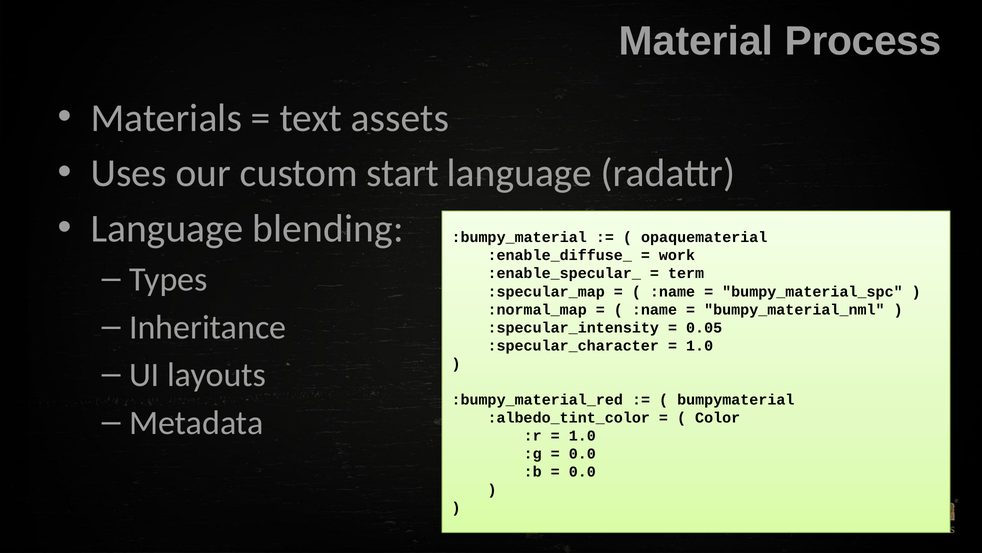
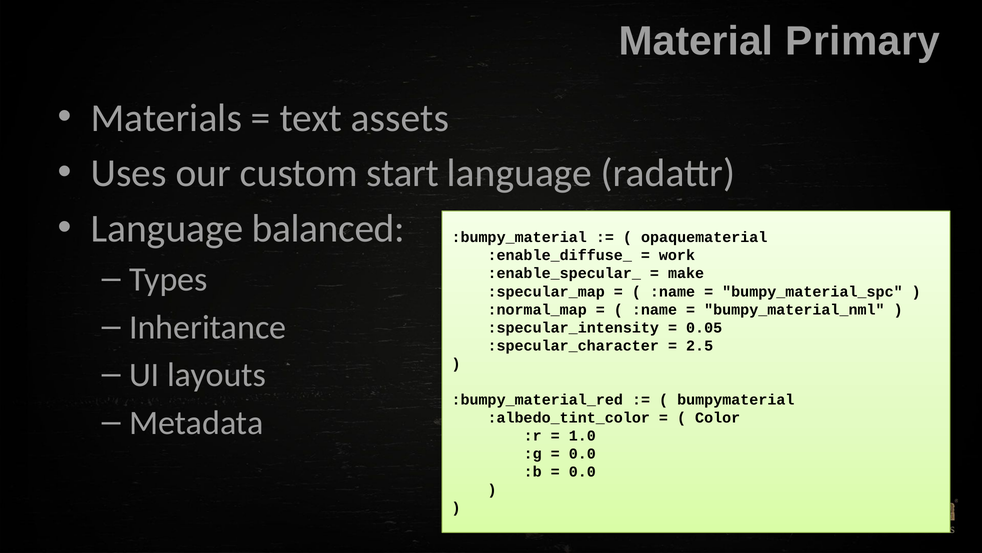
Process: Process -> Primary (863, 41)
blending: blending -> balanced (328, 229)
term: term -> make (686, 273)
1.0: 1.0 -> 2.5 (700, 345)
